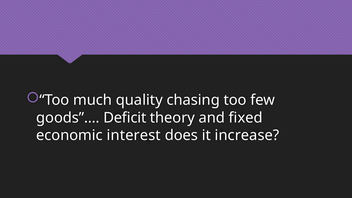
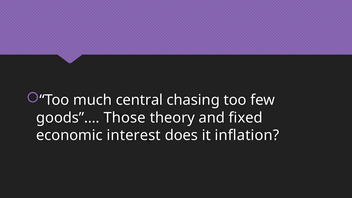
quality: quality -> central (139, 100)
Deficit: Deficit -> Those (125, 118)
increase: increase -> inflation (247, 135)
